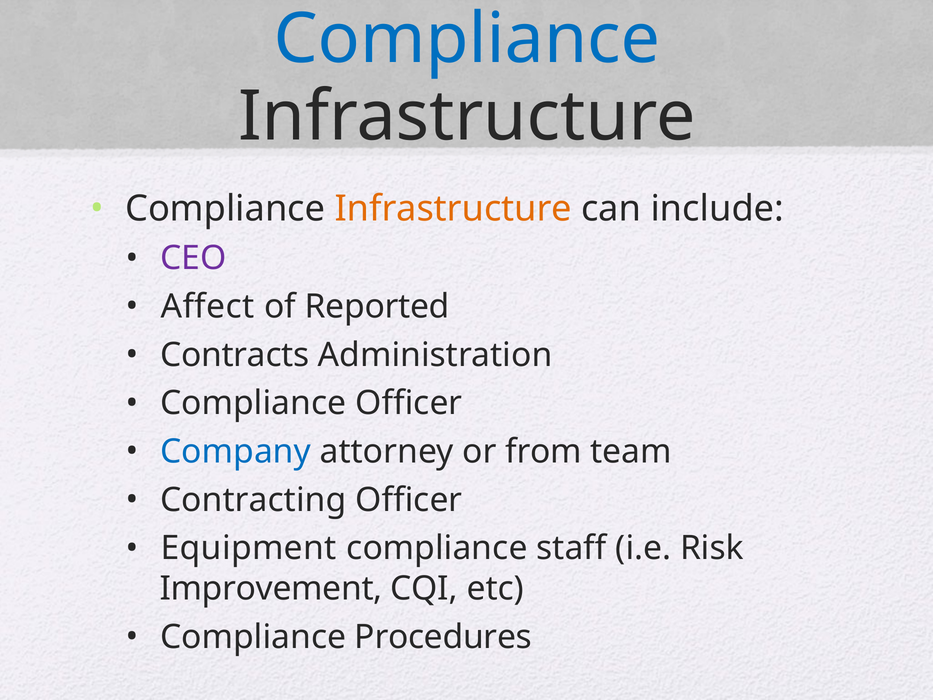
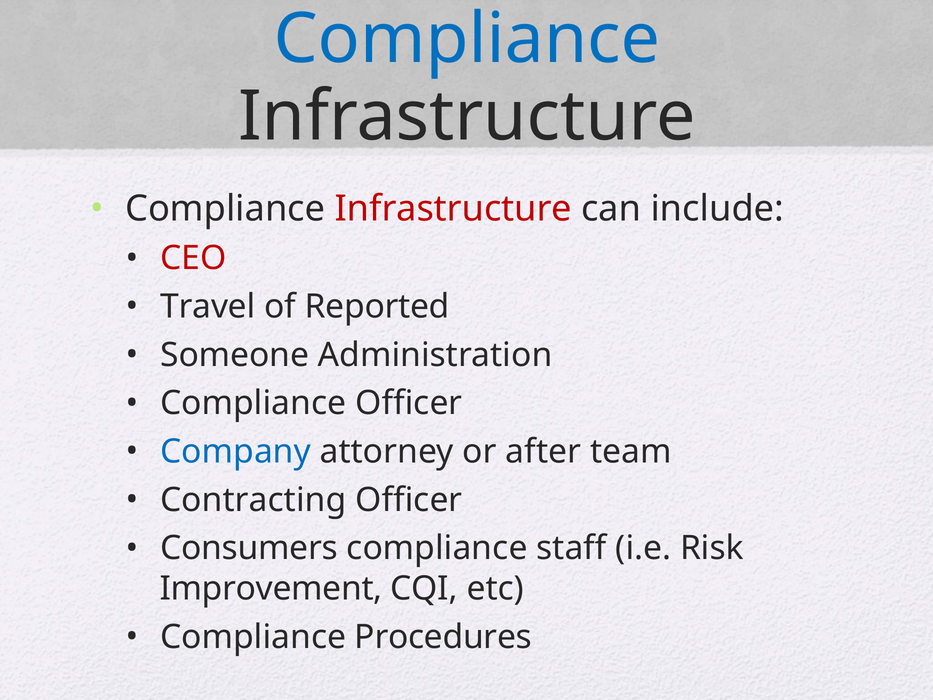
Infrastructure colour: orange -> red (453, 209)
CEO colour: purple -> red (193, 258)
Affect: Affect -> Travel (208, 307)
Contracts: Contracts -> Someone (235, 355)
from: from -> after (543, 451)
Equipment: Equipment -> Consumers (249, 548)
